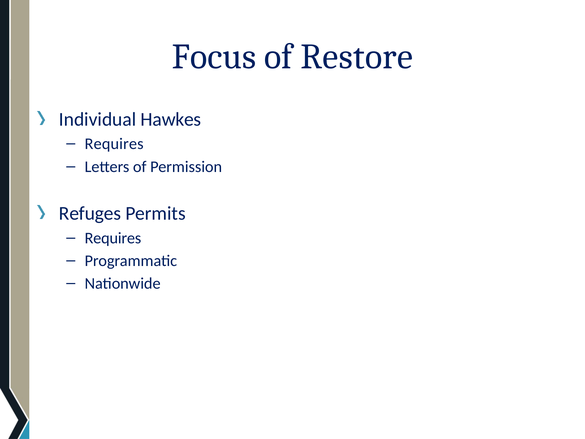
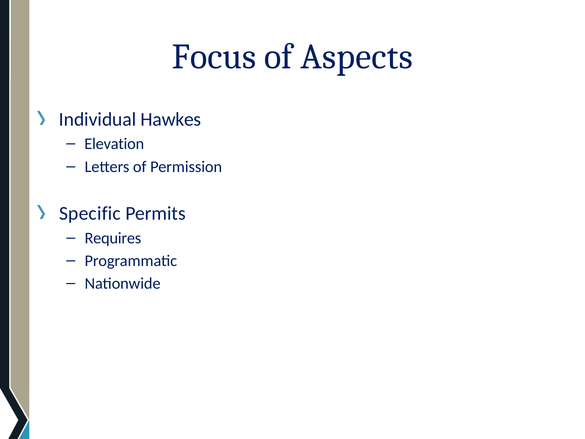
Restore: Restore -> Aspects (357, 57)
Requires: Requires -> Elevation (114, 144)
Refuges: Refuges -> Specific (90, 213)
